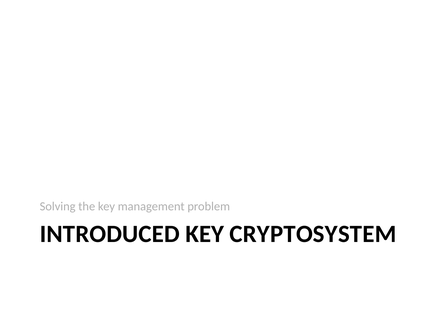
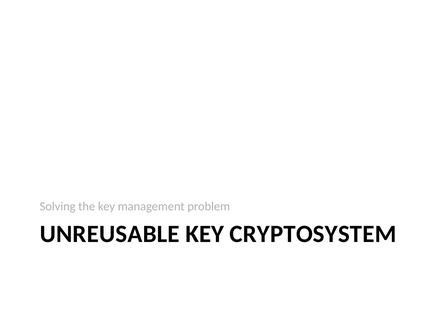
INTRODUCED: INTRODUCED -> UNREUSABLE (110, 234)
